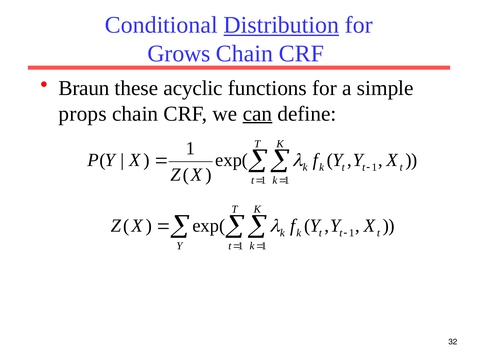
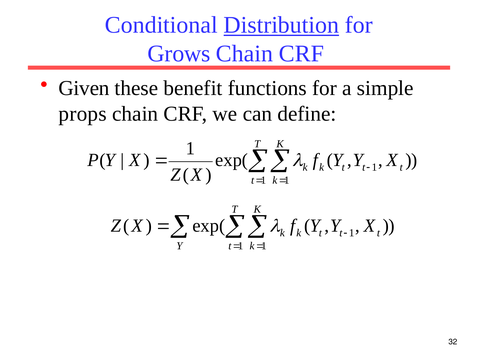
Braun: Braun -> Given (84, 88)
acyclic: acyclic -> benefit (193, 88)
can underline: present -> none (257, 114)
